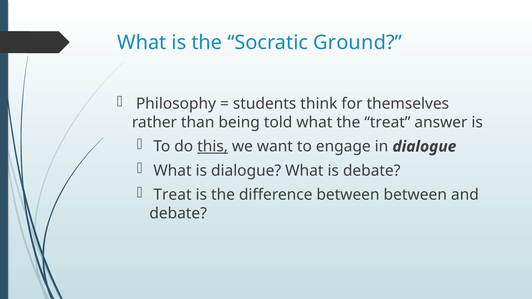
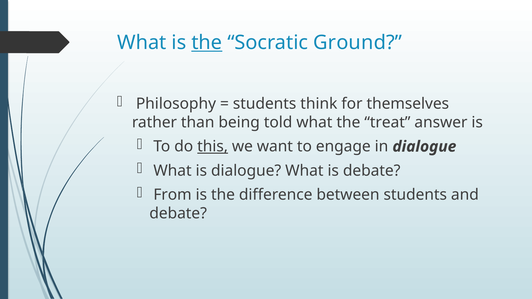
the underline: none -> present (207, 43)
Treat: Treat -> From (173, 195)
between between: between -> students (415, 195)
